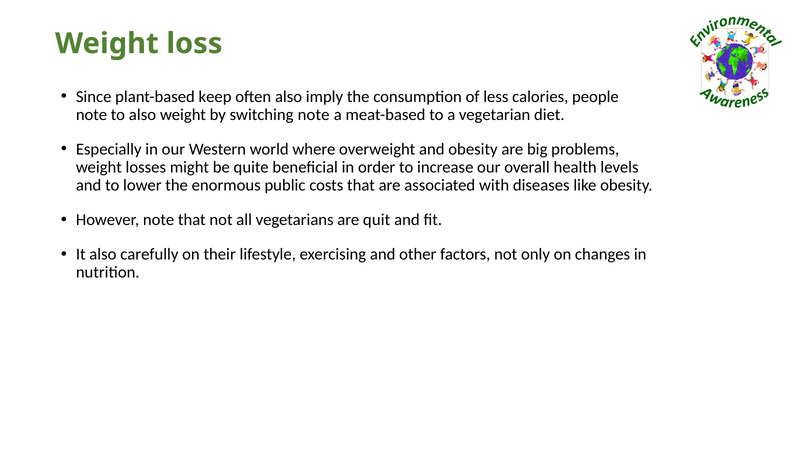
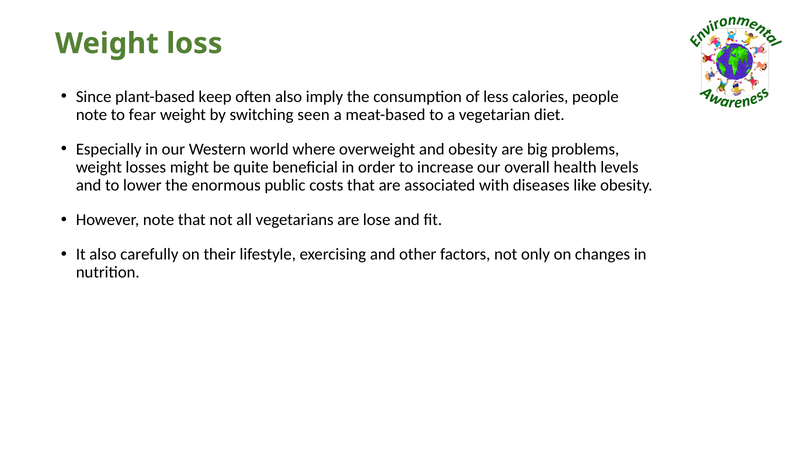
to also: also -> fear (142, 115)
switching note: note -> seen (314, 115)
quit: quit -> lose (377, 220)
